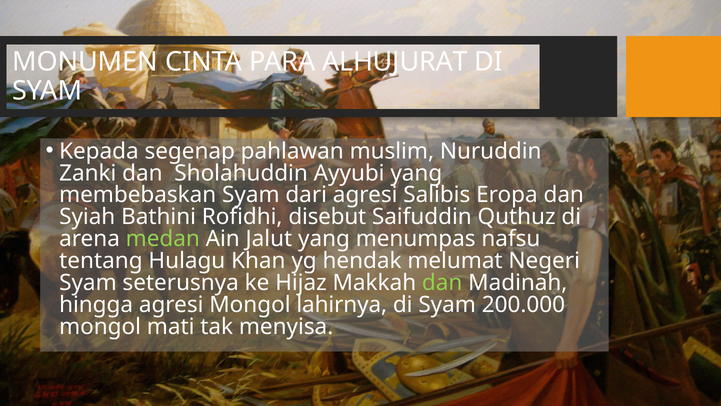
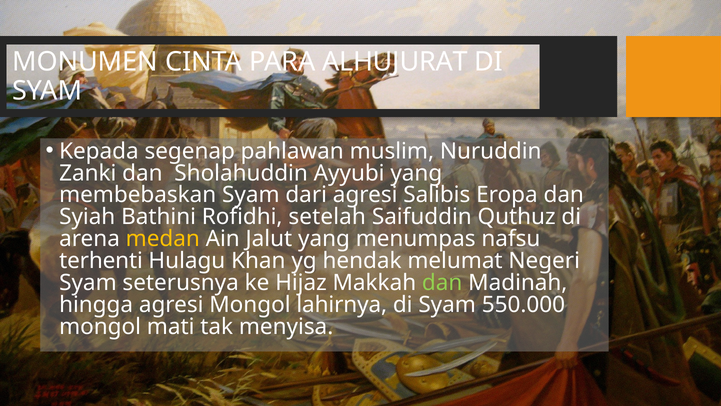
disebut: disebut -> setelah (327, 217)
medan colour: light green -> yellow (163, 239)
tentang: tentang -> terhenti (101, 261)
200.000: 200.000 -> 550.000 (523, 304)
